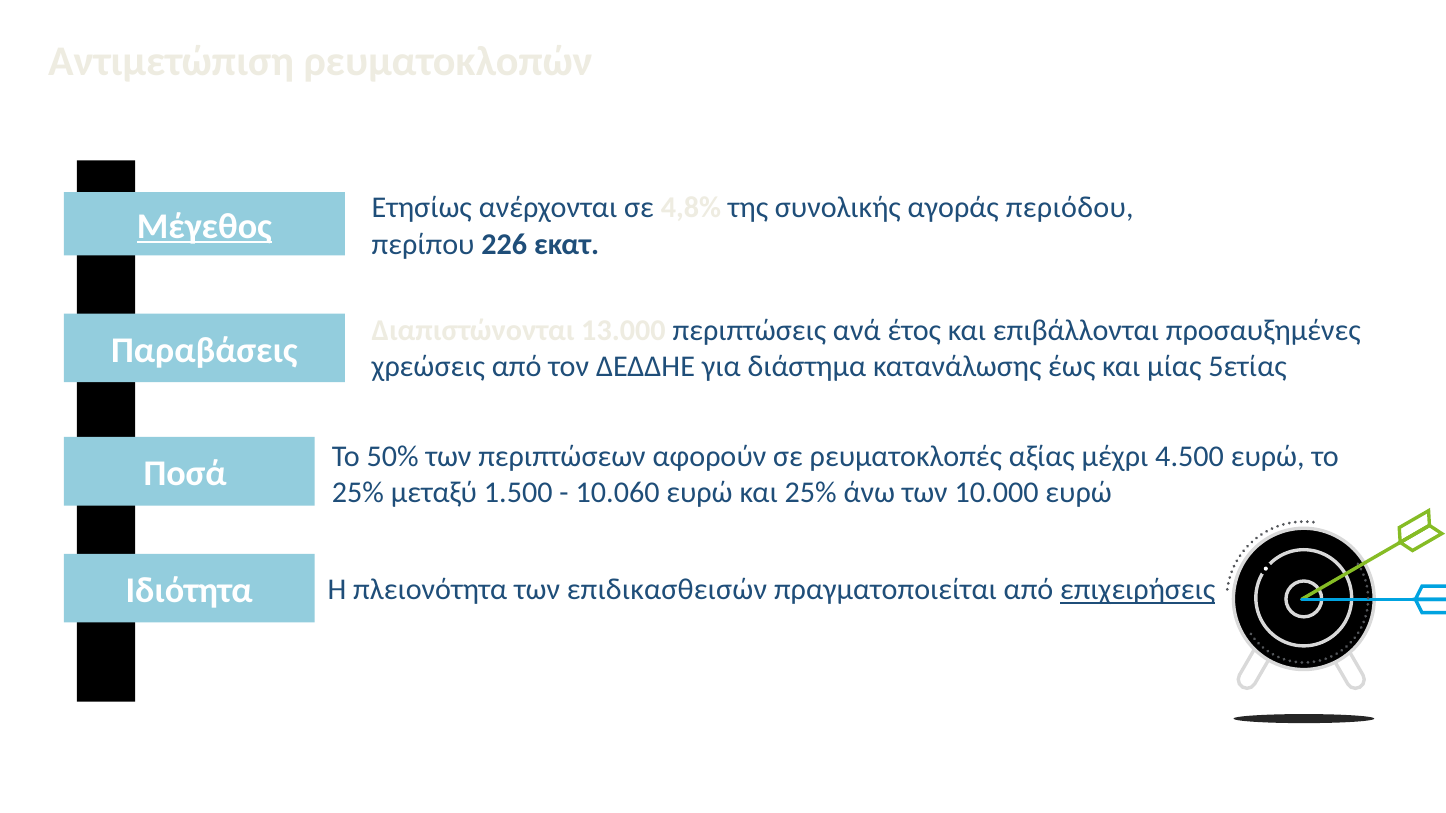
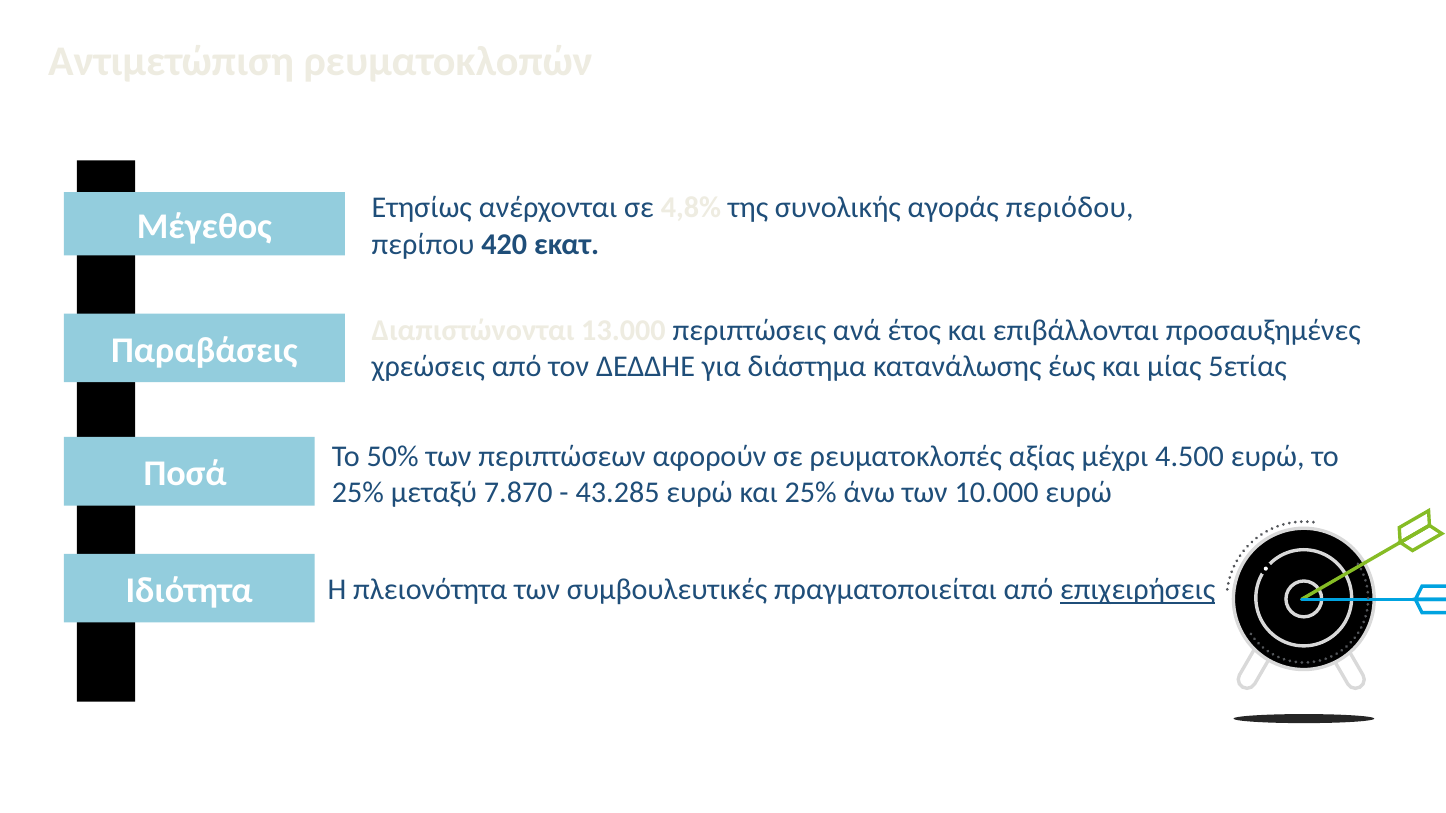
Μέγεθος underline: present -> none (204, 226)
226: 226 -> 420 (504, 244)
1.500: 1.500 -> 7.870 (518, 493)
10.060: 10.060 -> 43.285 (618, 493)
επιδικασθεισών: επιδικασθεισών -> συμβουλευτικές (667, 590)
